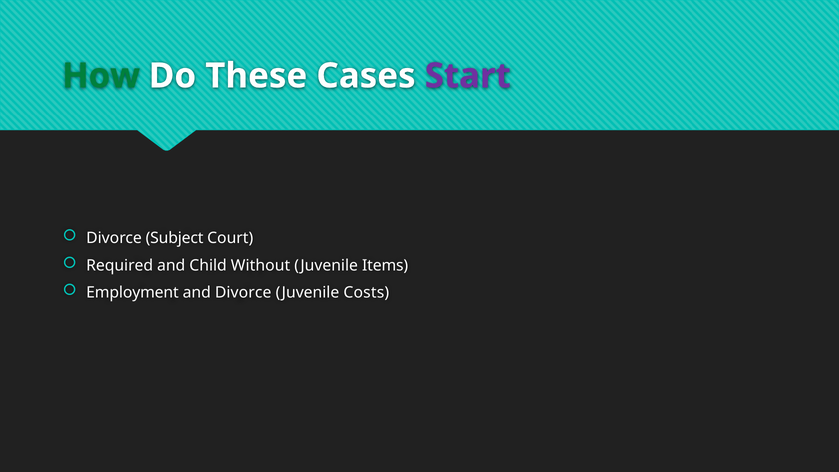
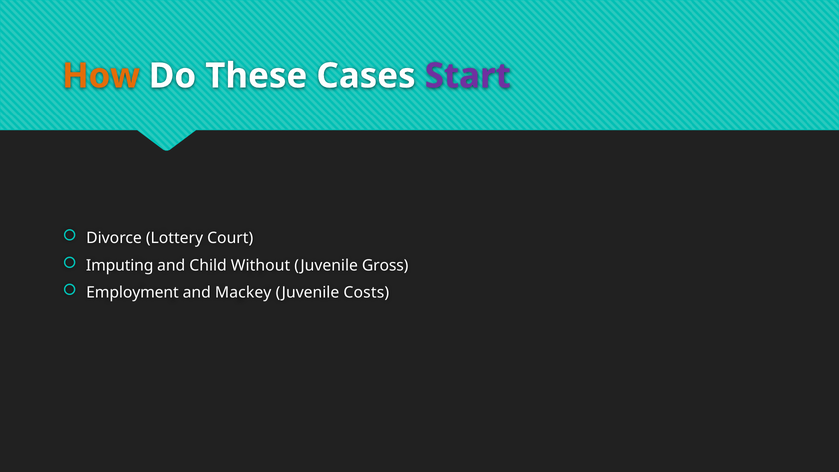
How colour: green -> orange (101, 76)
Subject: Subject -> Lottery (174, 238)
Required: Required -> Imputing (120, 265)
Items: Items -> Gross (385, 265)
and Divorce: Divorce -> Mackey (243, 293)
